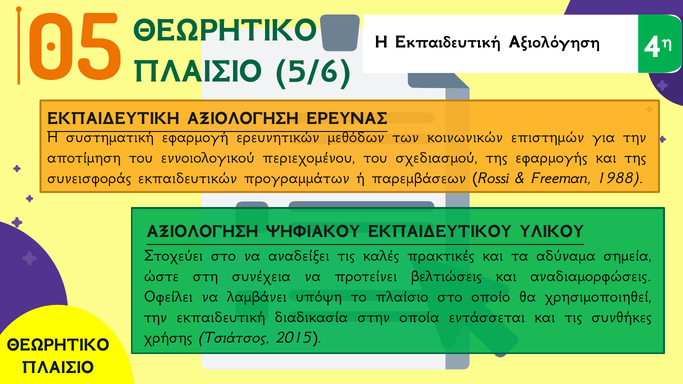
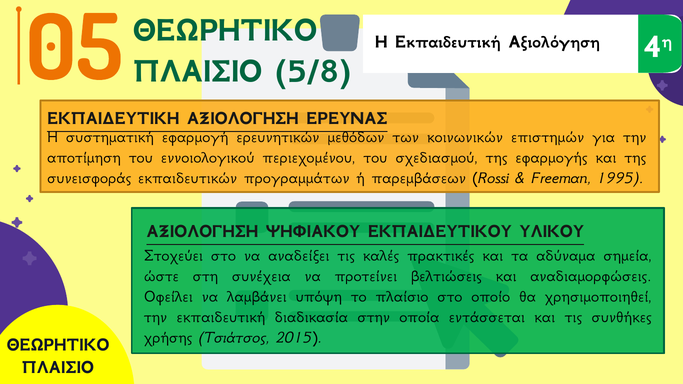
5/6: 5/6 -> 5/8 (314, 71)
1988: 1988 -> 1995 (620, 178)
